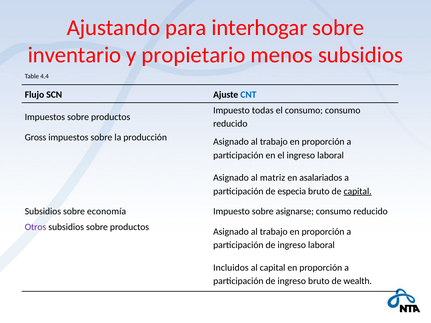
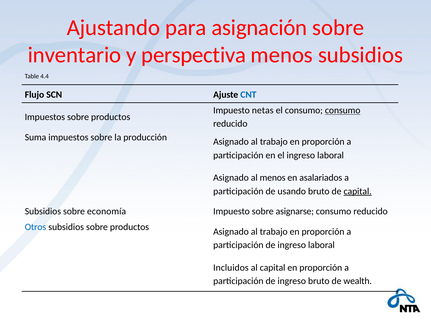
interhogar: interhogar -> asignación (259, 28)
propietario: propietario -> perspectiva (194, 55)
todas: todas -> netas (263, 110)
consumo underline: none -> present (343, 110)
Gross: Gross -> Suma (36, 137)
al matriz: matriz -> menos (273, 178)
especia: especia -> usando (292, 191)
Otros colour: purple -> blue (35, 227)
